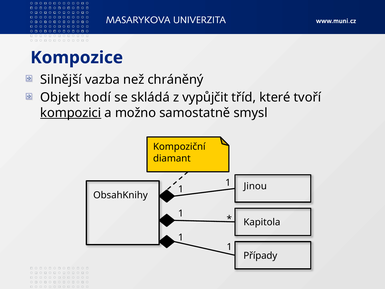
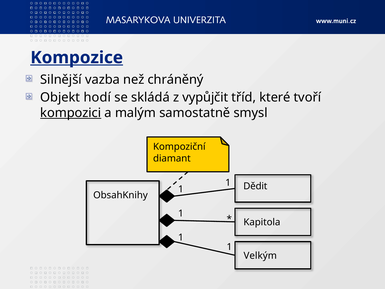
Kompozice underline: none -> present (77, 58)
možno: možno -> malým (135, 113)
Jinou: Jinou -> Dědit (255, 186)
Případy: Případy -> Velkým (260, 255)
